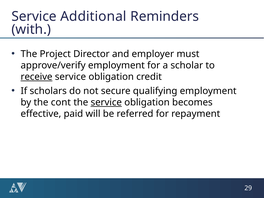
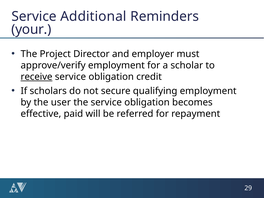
with: with -> your (31, 29)
cont: cont -> user (61, 102)
service underline: present -> none (106, 102)
